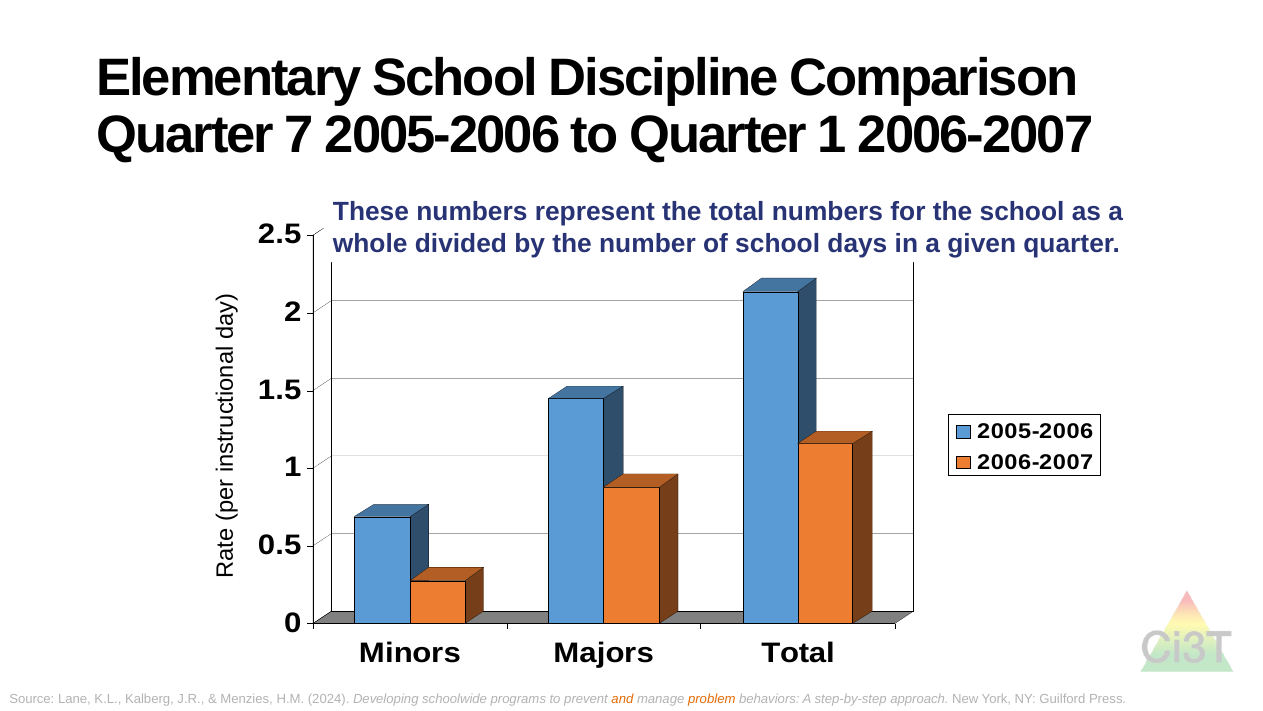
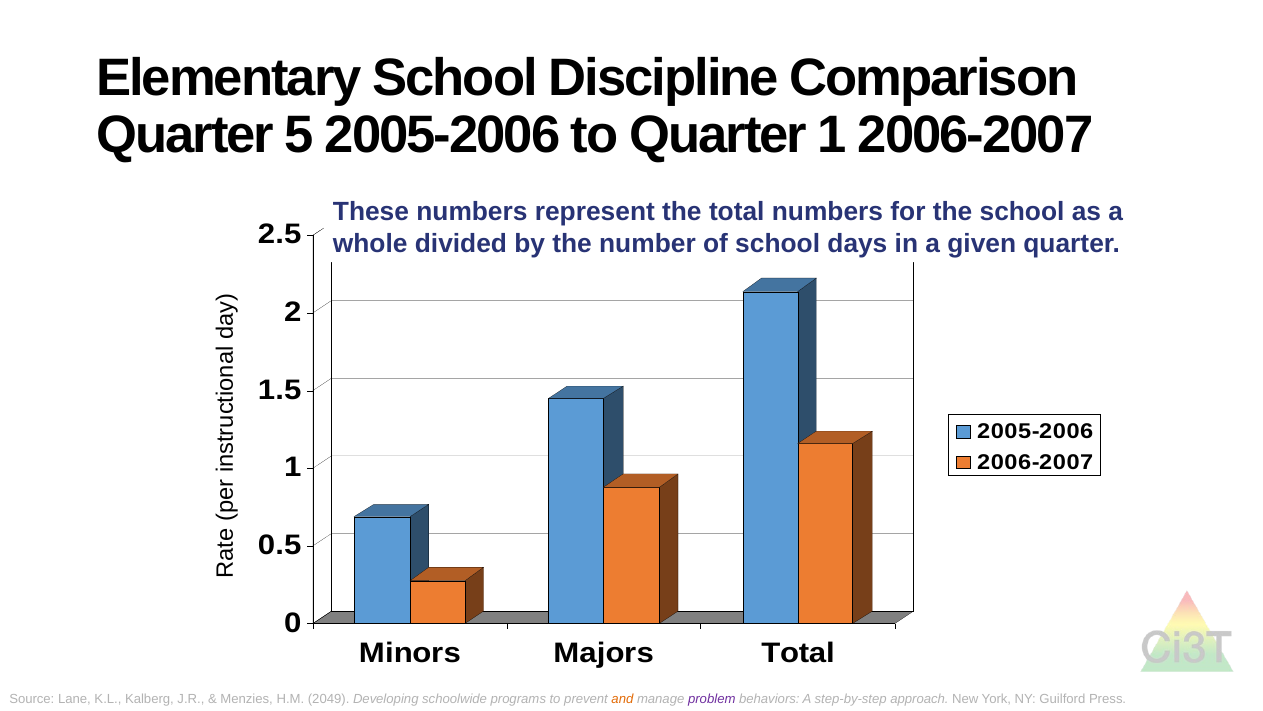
7: 7 -> 5 (300, 135)
2024: 2024 -> 2049 (329, 699)
problem colour: orange -> purple (712, 699)
